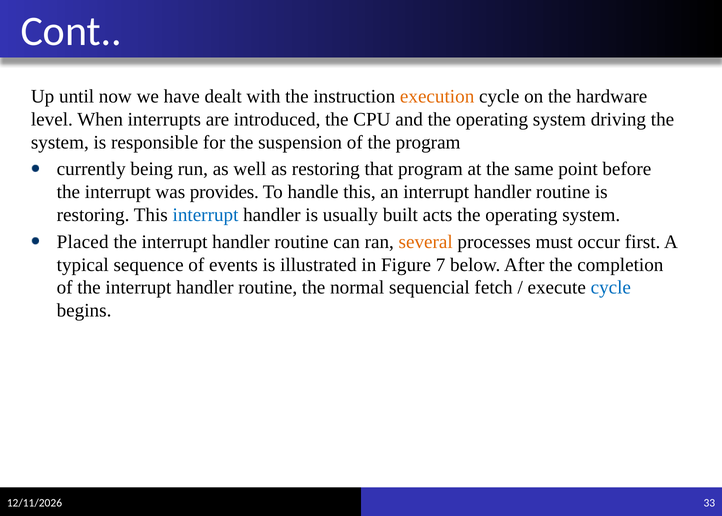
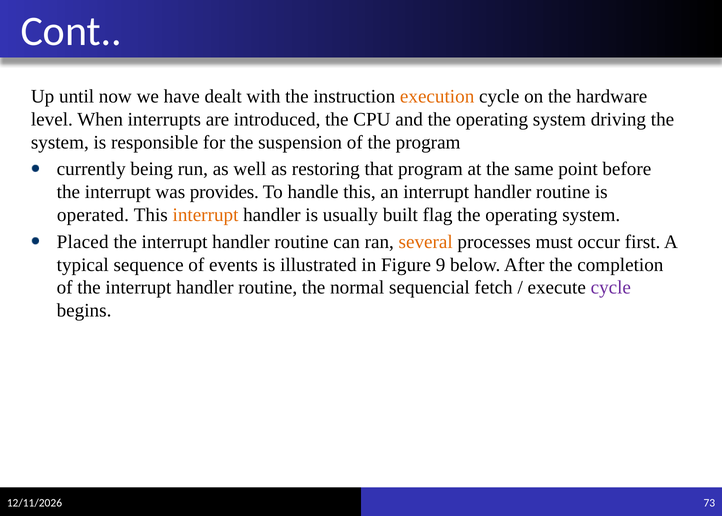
restoring: restoring -> operated (93, 215)
interrupt colour: blue -> orange (206, 215)
acts: acts -> flag (438, 215)
7: 7 -> 9 (441, 265)
cycle colour: blue -> purple (611, 288)
33: 33 -> 73 (709, 503)
